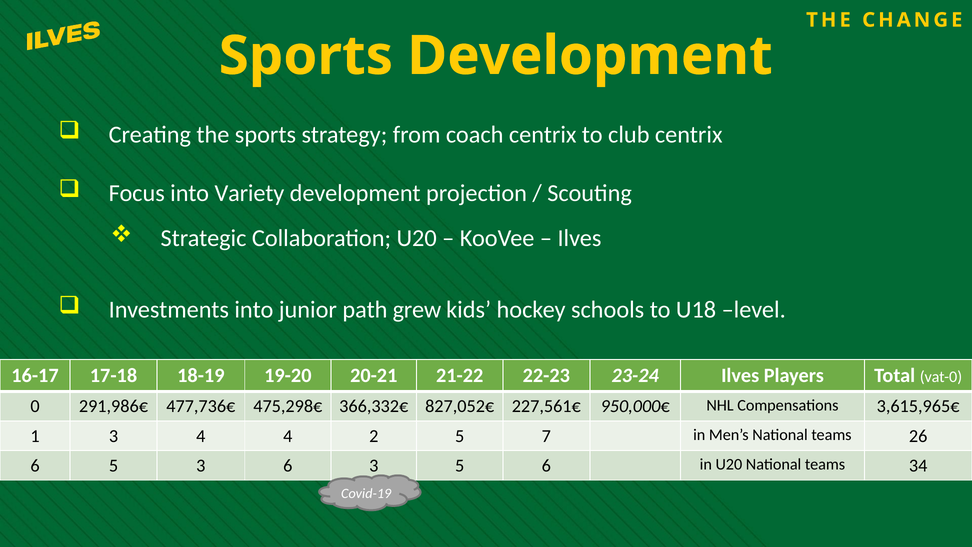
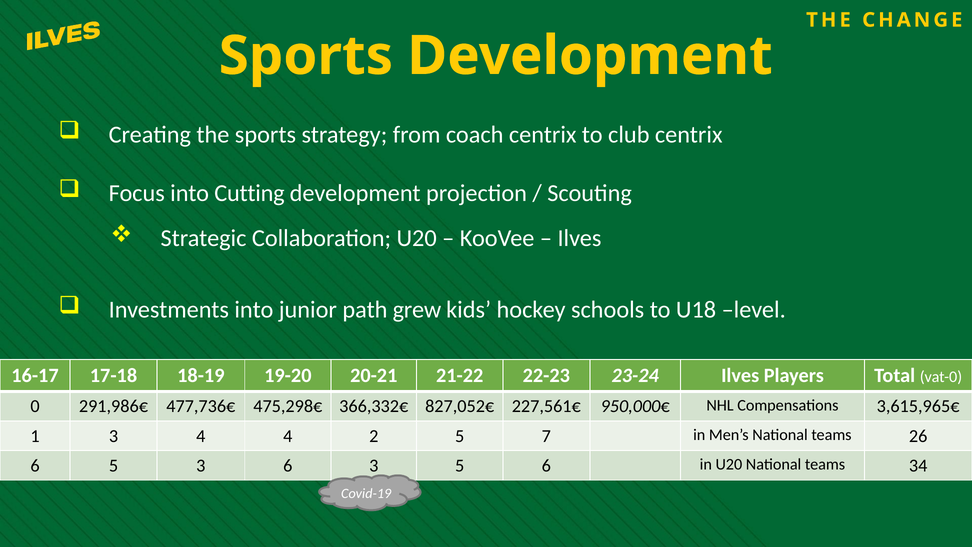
Variety: Variety -> Cutting (249, 193)
